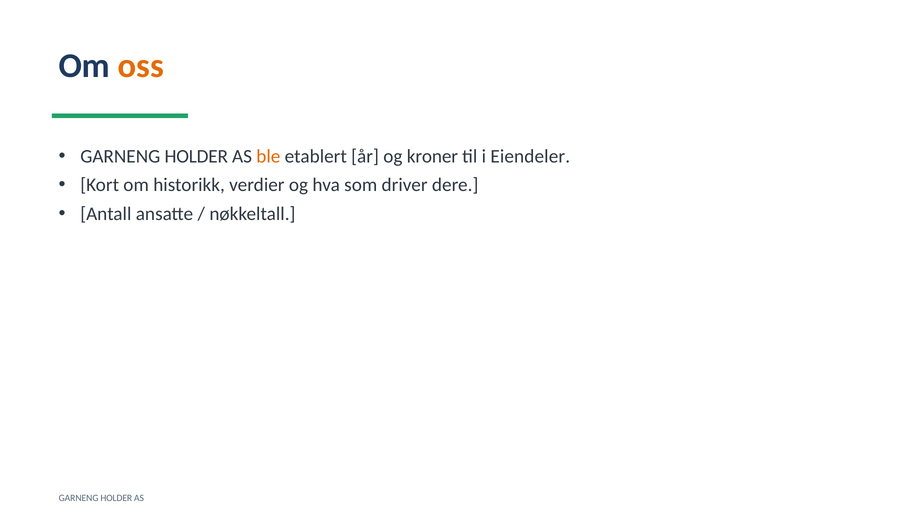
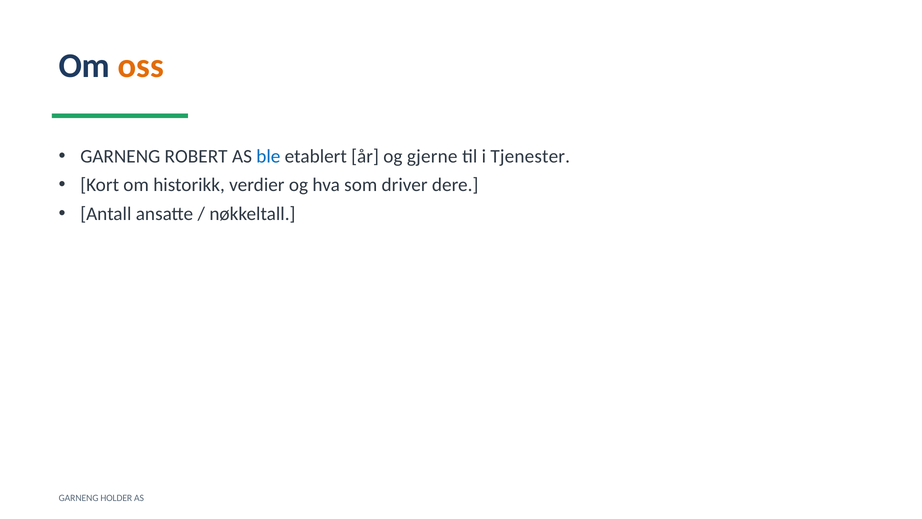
HOLDER: HOLDER -> ROBERT (196, 156)
ble colour: orange -> blue (268, 156)
kroner: kroner -> gjerne (432, 156)
Eiendeler: Eiendeler -> Tjenester (530, 156)
